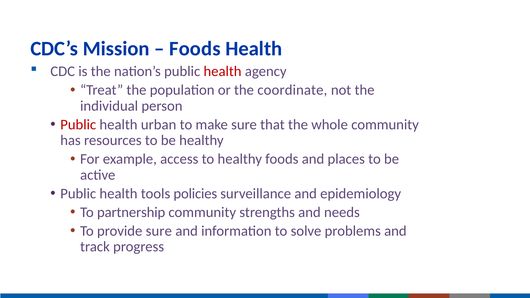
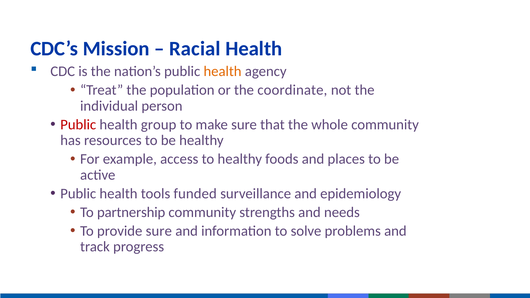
Foods: Foods -> Racial (195, 49)
health colour: red -> orange (223, 71)
urban: urban -> group (159, 125)
policies: policies -> funded (195, 194)
